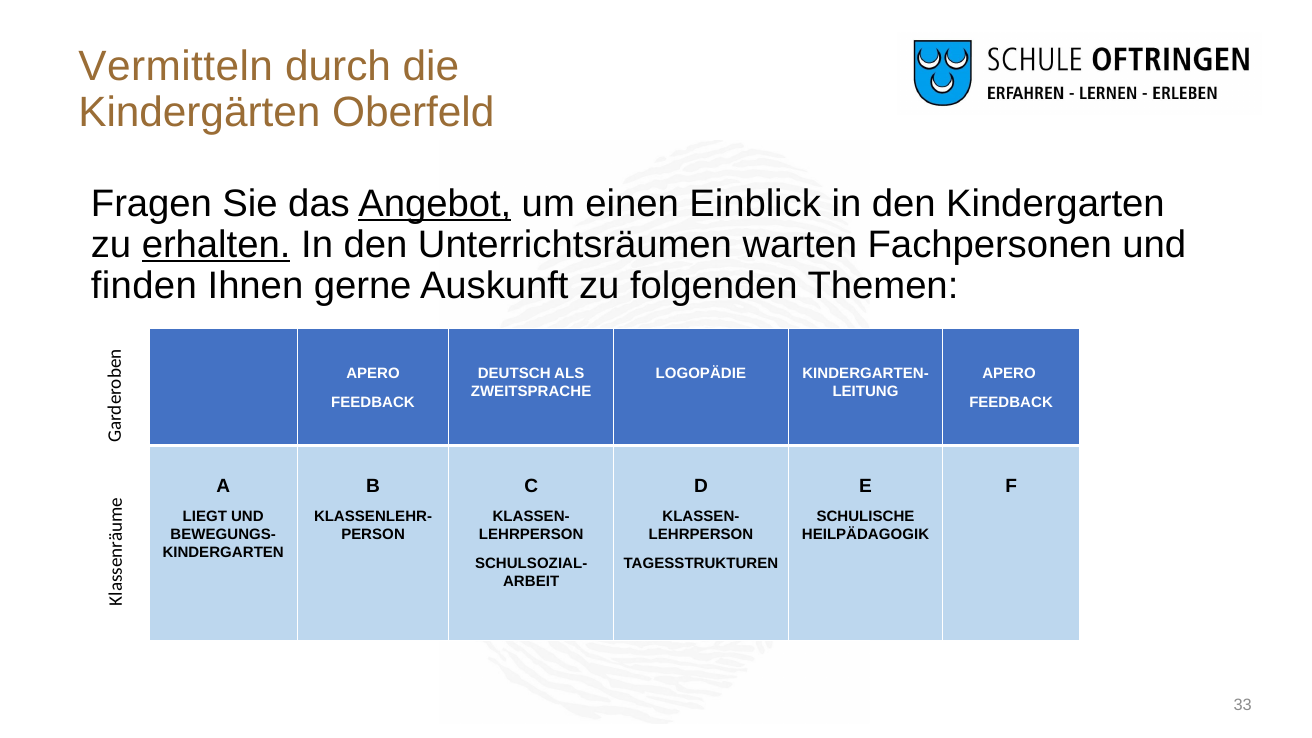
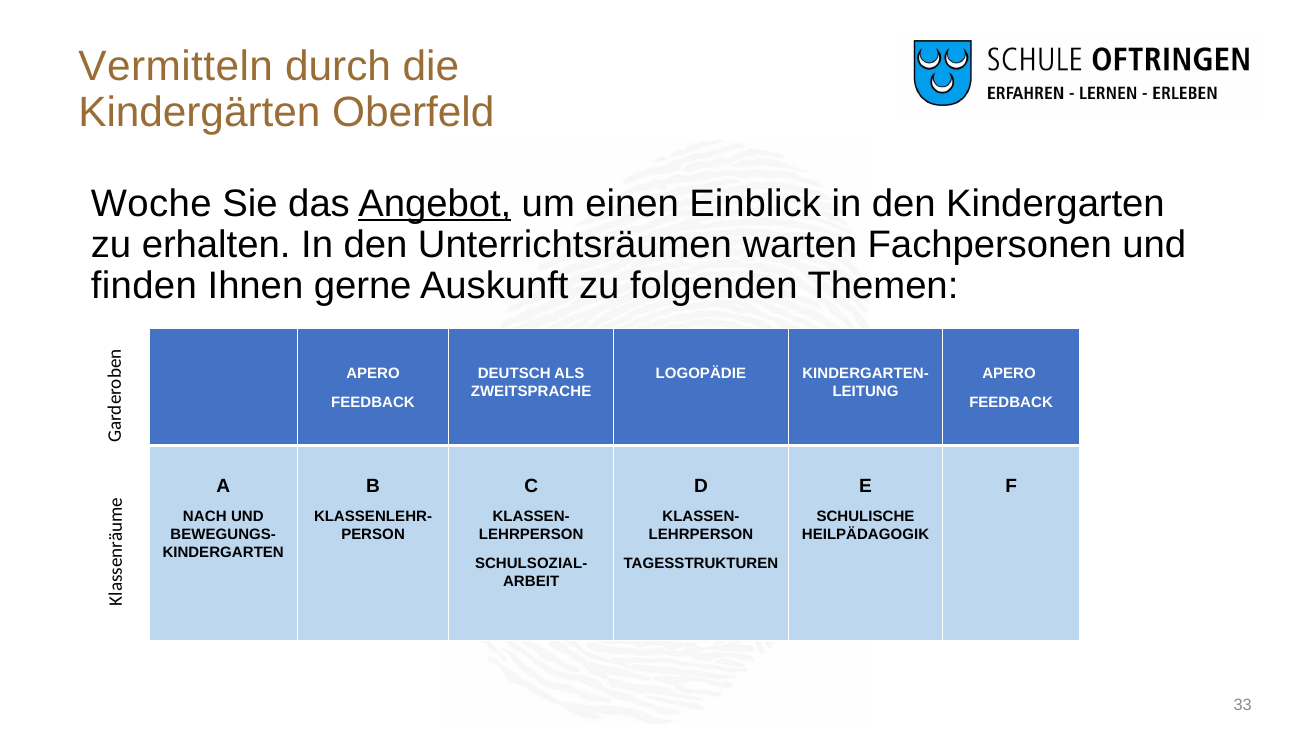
Fragen: Fragen -> Woche (151, 204)
erhalten underline: present -> none (216, 245)
LIEGT: LIEGT -> NACH (205, 517)
